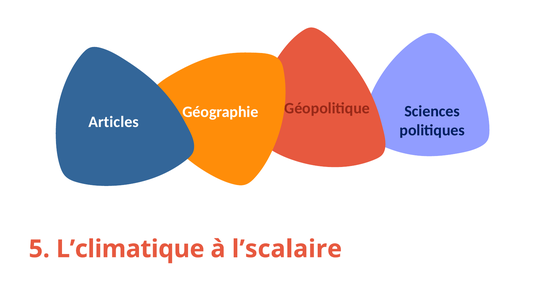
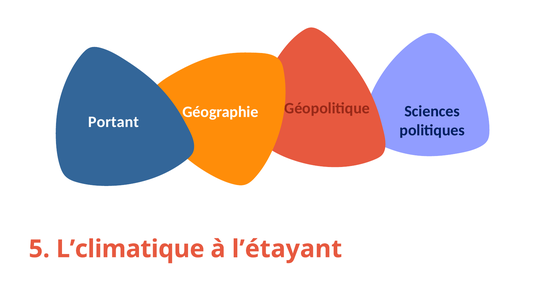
Articles: Articles -> Portant (114, 122)
l’scalaire: l’scalaire -> l’étayant (287, 249)
